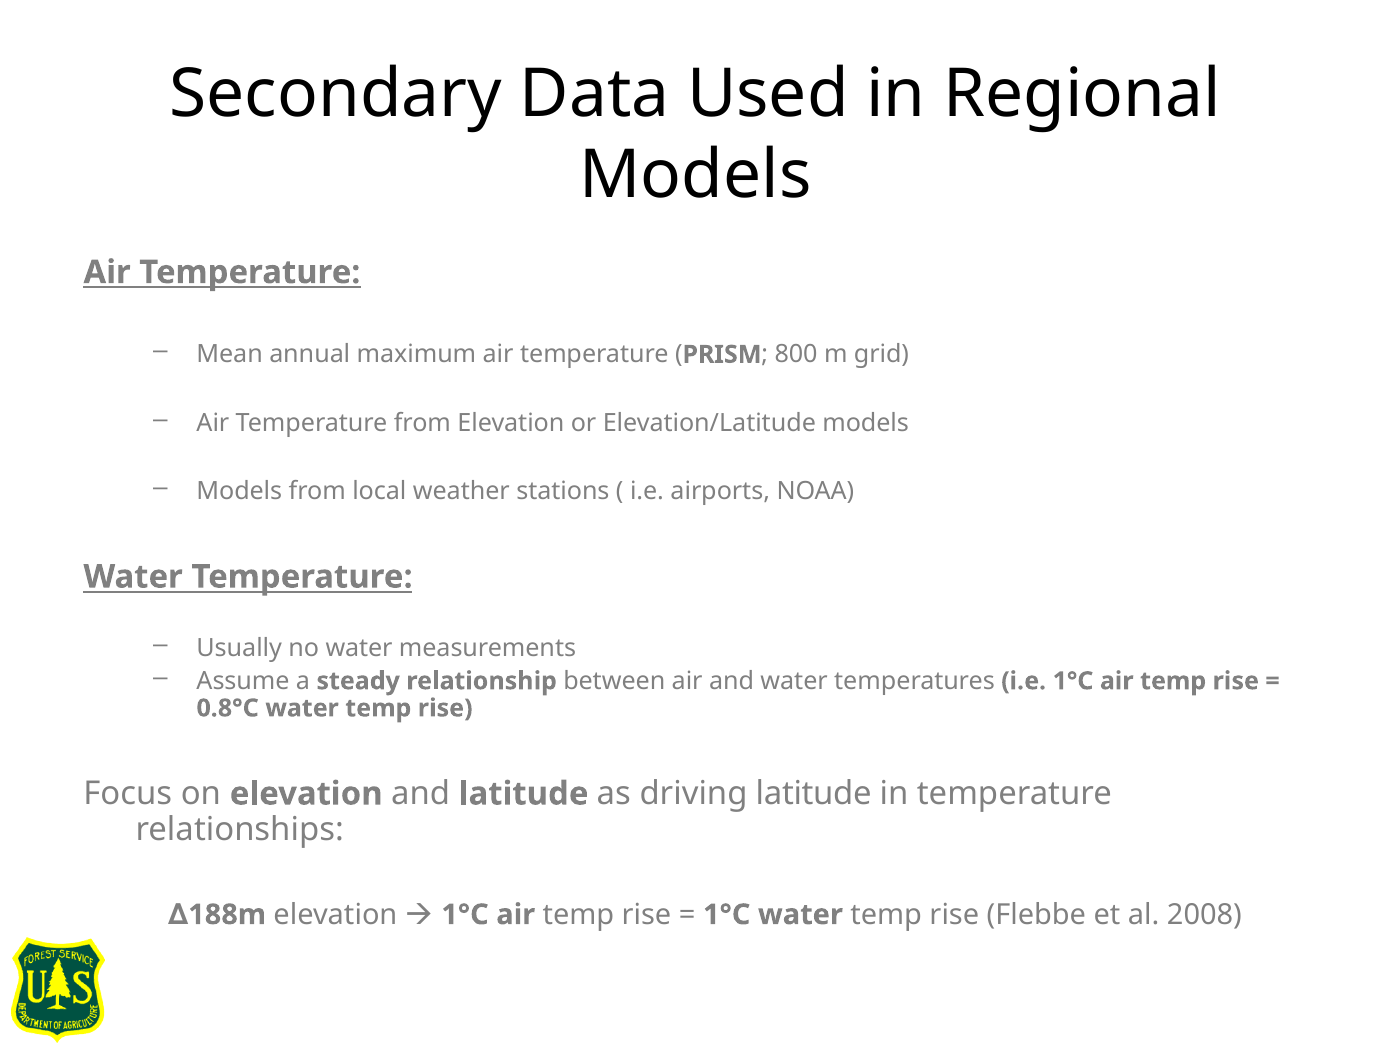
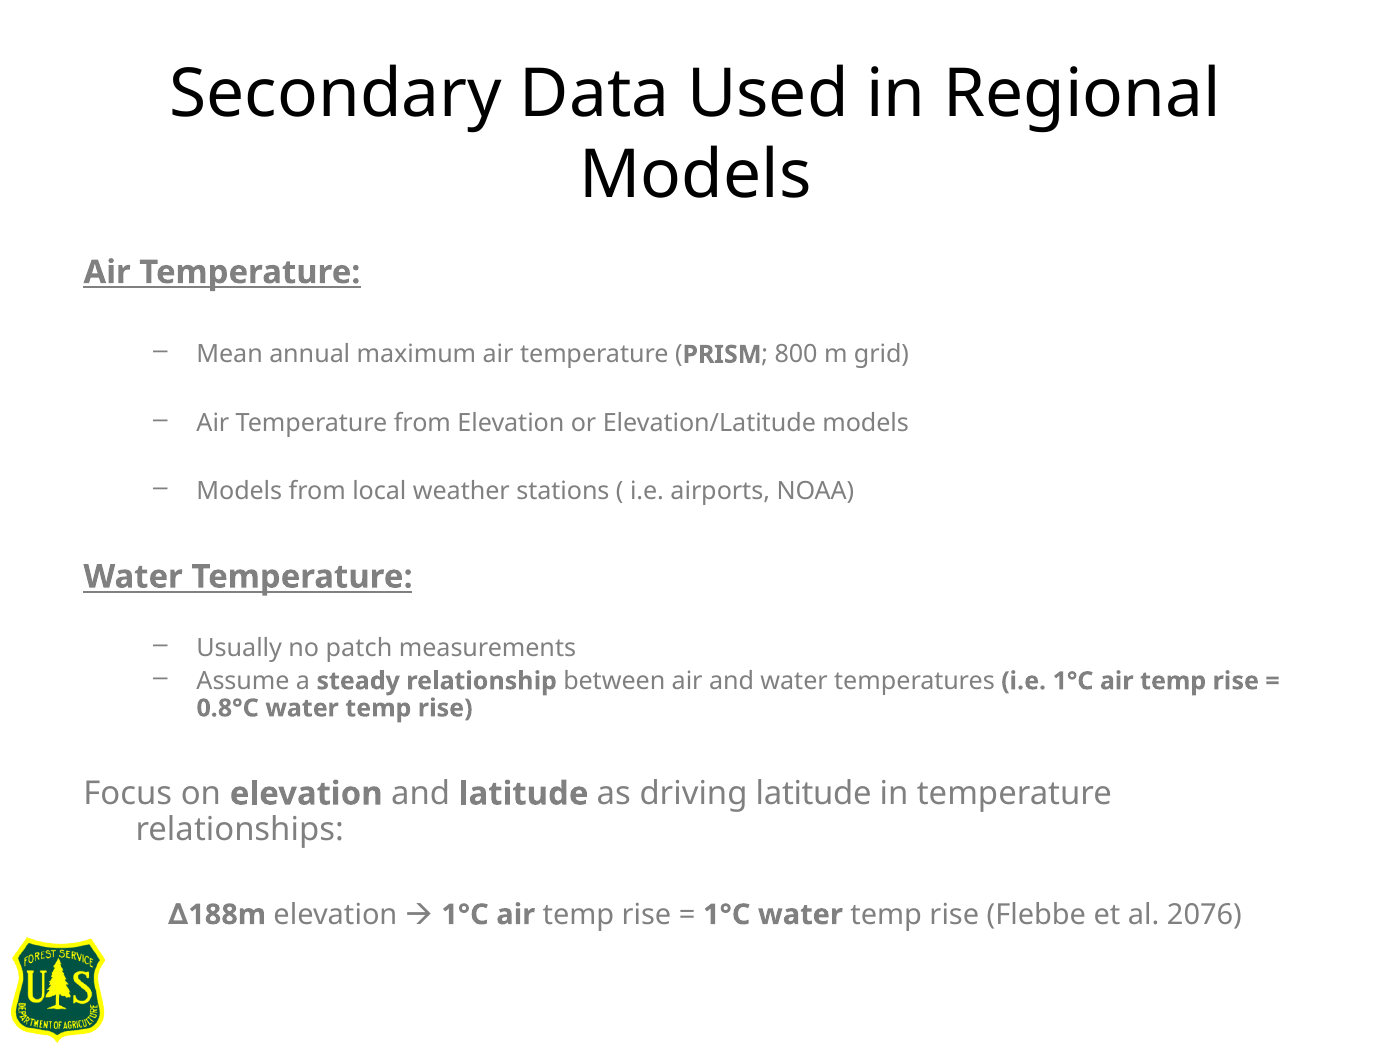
no water: water -> patch (359, 648)
2008: 2008 -> 2076 (1204, 915)
